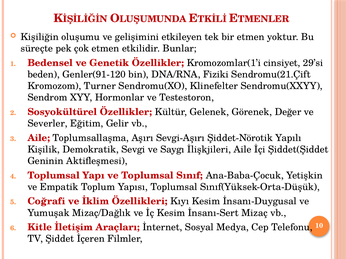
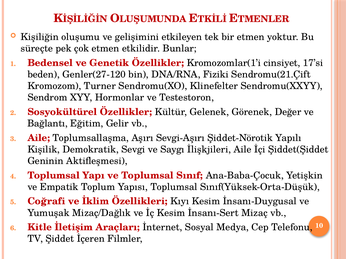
29’si: 29’si -> 17’si (313, 63)
Genler(91-120: Genler(91-120 -> Genler(27-120 (94, 75)
Severler: Severler -> Bağlantı (48, 124)
